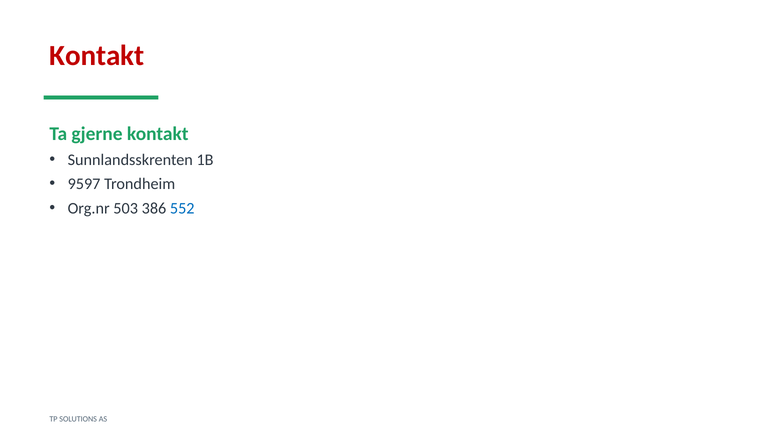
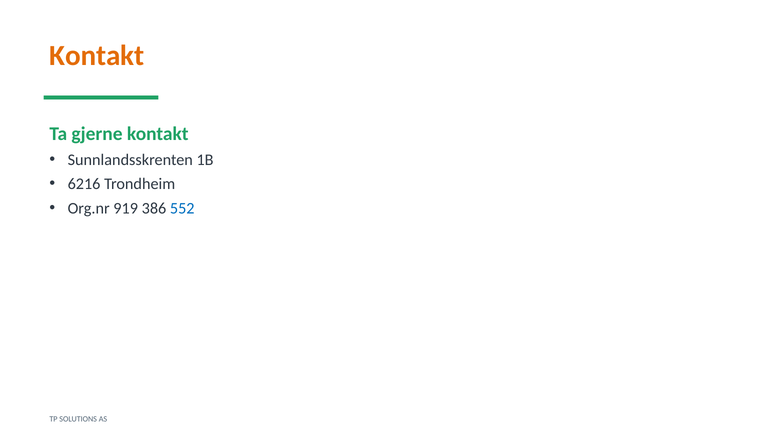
Kontakt colour: red -> orange (97, 55)
9597: 9597 -> 6216 (84, 184)
503: 503 -> 919 (126, 208)
